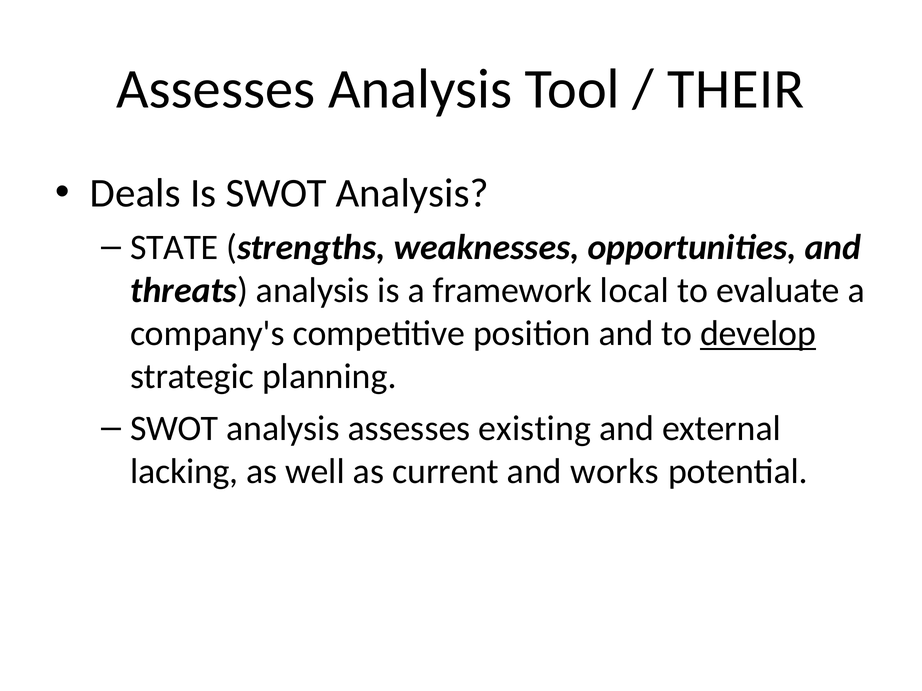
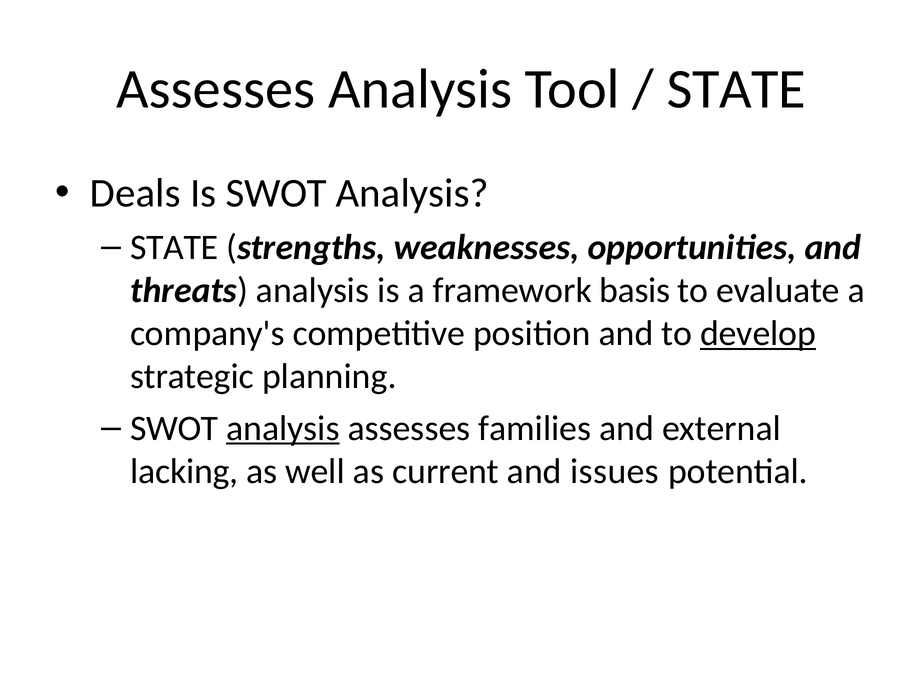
THEIR: THEIR -> STATE (736, 89)
local: local -> basis (635, 291)
analysis underline: none -> present (283, 429)
existing: existing -> families (535, 429)
works: works -> issues (615, 472)
